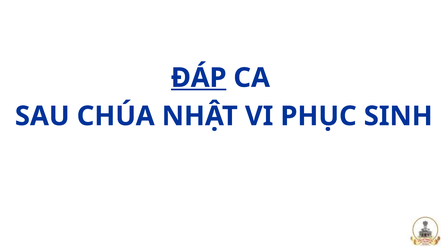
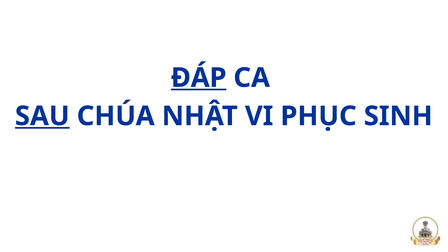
SAU underline: none -> present (42, 116)
